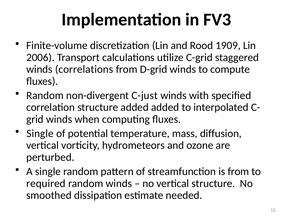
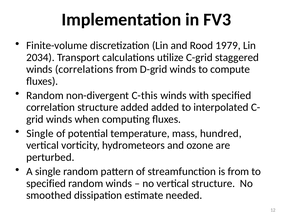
1909: 1909 -> 1979 (228, 45)
2006: 2006 -> 2034 (40, 57)
C-just: C-just -> C-this (145, 95)
diffusion: diffusion -> hundred (221, 133)
required: required -> specified (46, 183)
